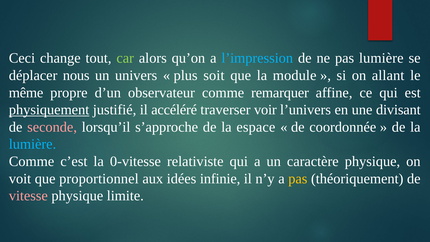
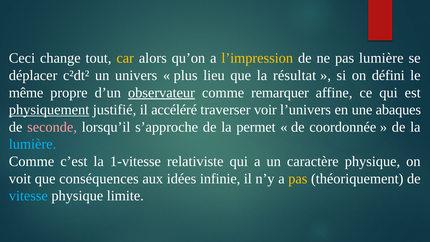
car colour: light green -> yellow (125, 58)
l’impression colour: light blue -> yellow (257, 58)
nous: nous -> c²dt² (76, 75)
soit: soit -> lieu (214, 75)
module: module -> résultat (295, 75)
allant: allant -> défini (388, 75)
observateur underline: none -> present (161, 93)
divisant: divisant -> abaques (398, 110)
espace: espace -> permet (256, 127)
0-vitesse: 0-vitesse -> 1-vitesse (135, 161)
proportionnel: proportionnel -> conséquences (99, 179)
vitesse colour: pink -> light blue (28, 196)
